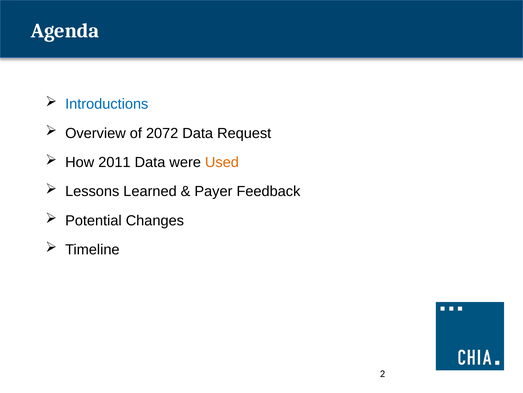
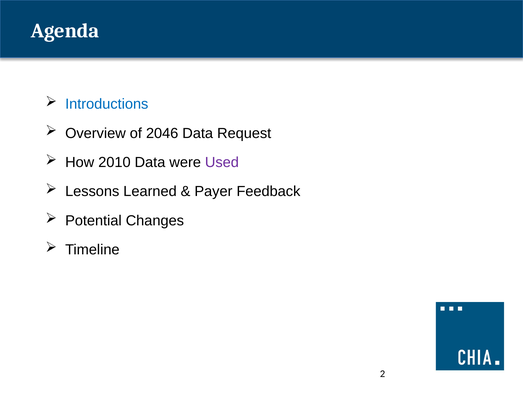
2072: 2072 -> 2046 (162, 133)
2011: 2011 -> 2010 (114, 162)
Used colour: orange -> purple (222, 162)
